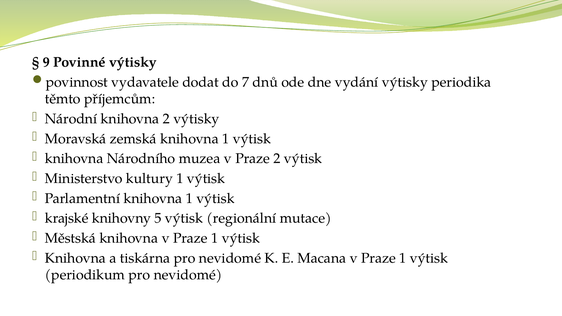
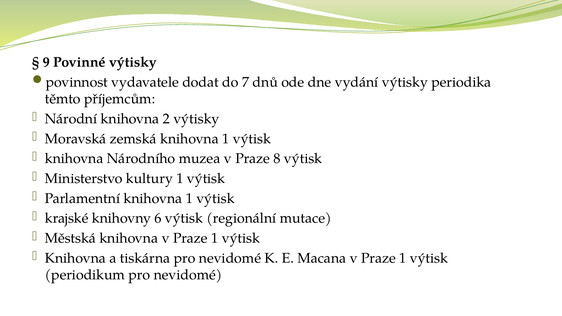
Praze 2: 2 -> 8 (277, 159)
5: 5 -> 6 (158, 218)
